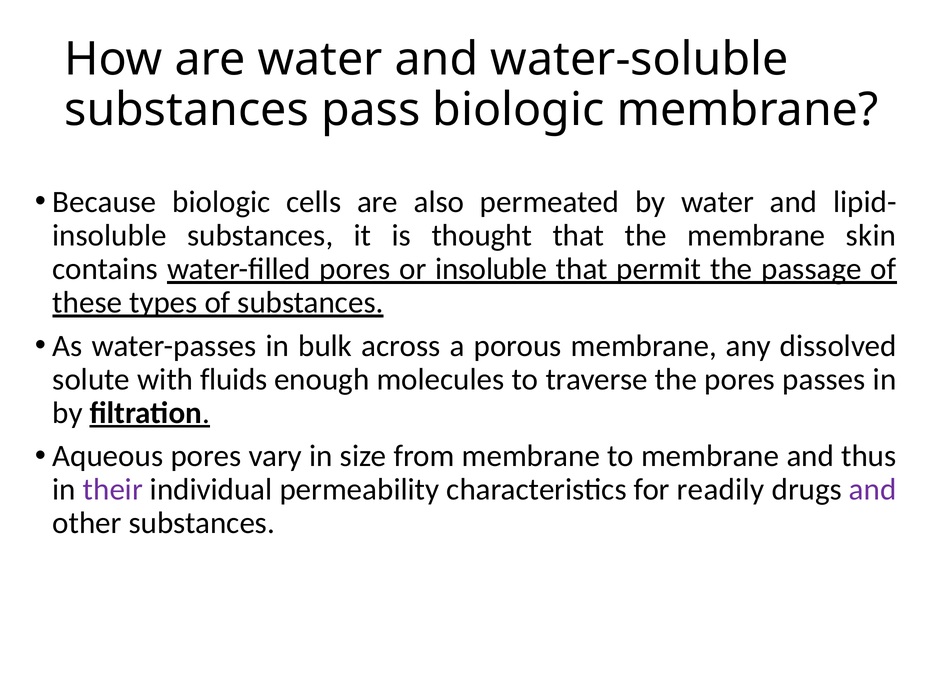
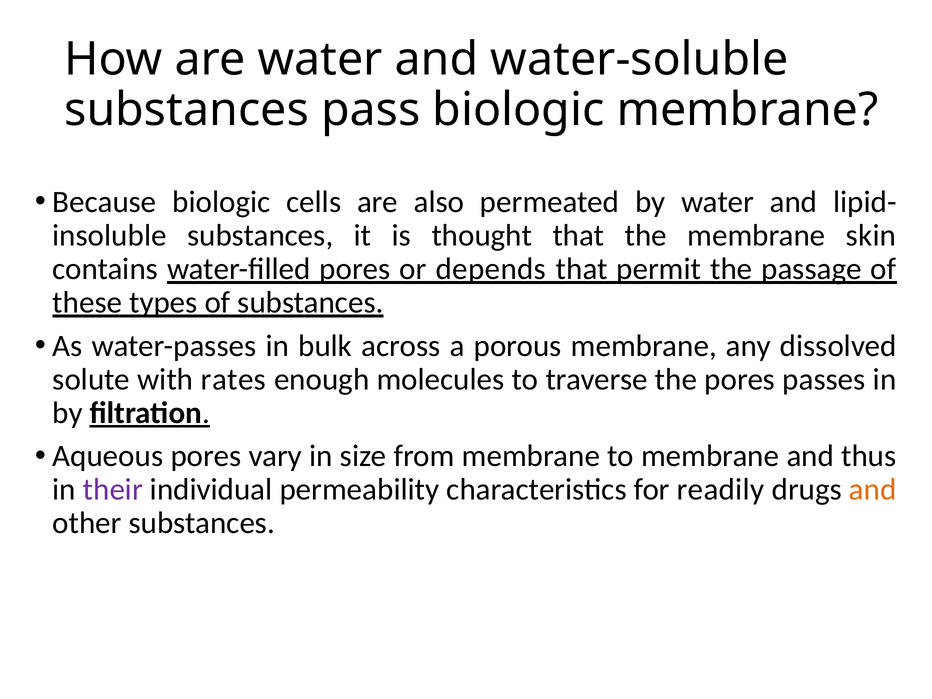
or insoluble: insoluble -> depends (491, 269)
fluids: fluids -> rates (233, 379)
and colour: purple -> orange (873, 490)
